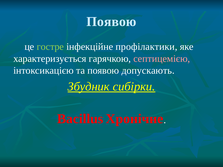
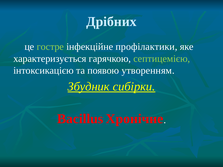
Появою: Появою -> Дрібних (111, 22)
септицемією colour: pink -> light green (162, 59)
допускають: допускають -> утворенням (148, 71)
